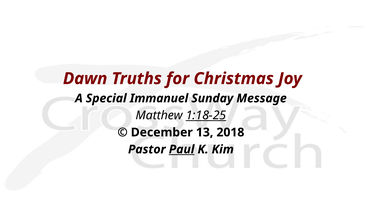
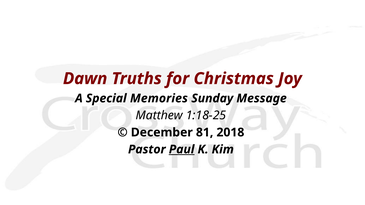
Immanuel: Immanuel -> Memories (159, 98)
1:18-25 underline: present -> none (206, 116)
13: 13 -> 81 (205, 133)
